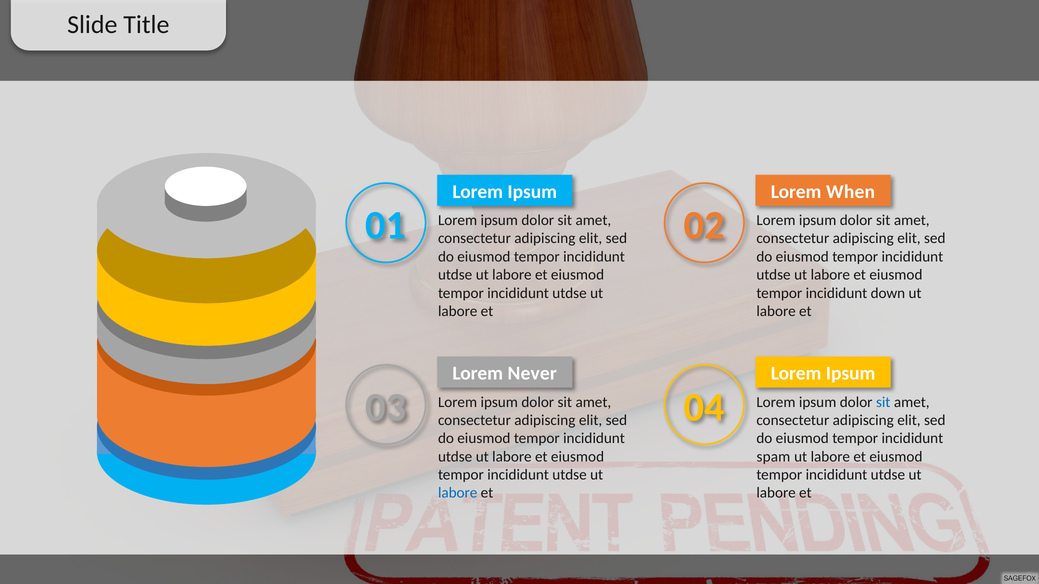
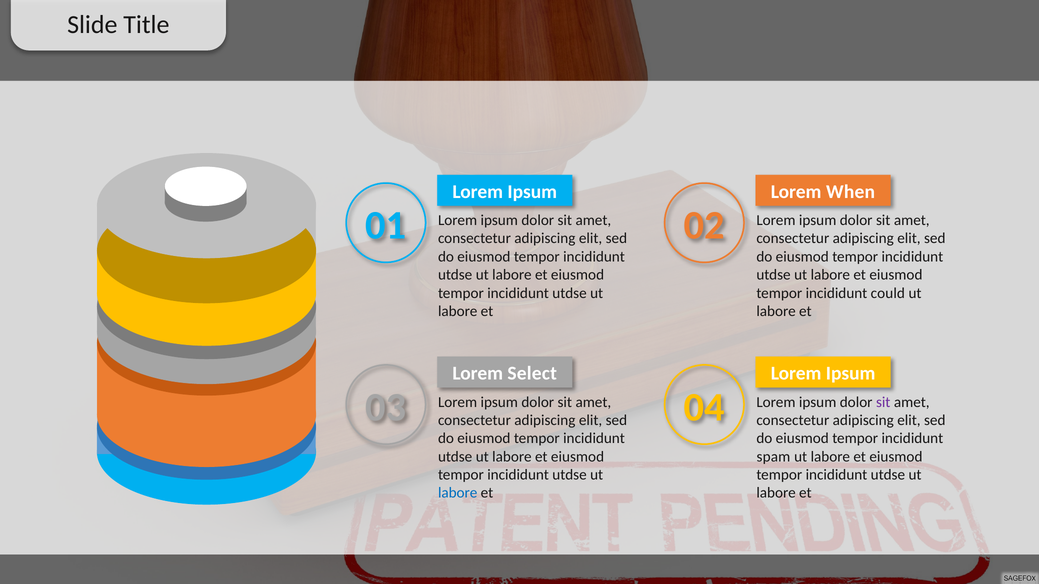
down: down -> could (888, 293)
Never: Never -> Select (532, 374)
sit colour: blue -> purple (883, 402)
